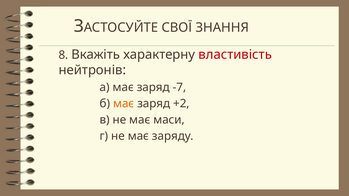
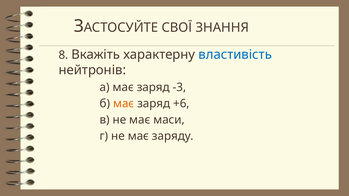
властивість colour: red -> blue (235, 55)
-7: -7 -> -3 (179, 87)
+2: +2 -> +6 (181, 104)
